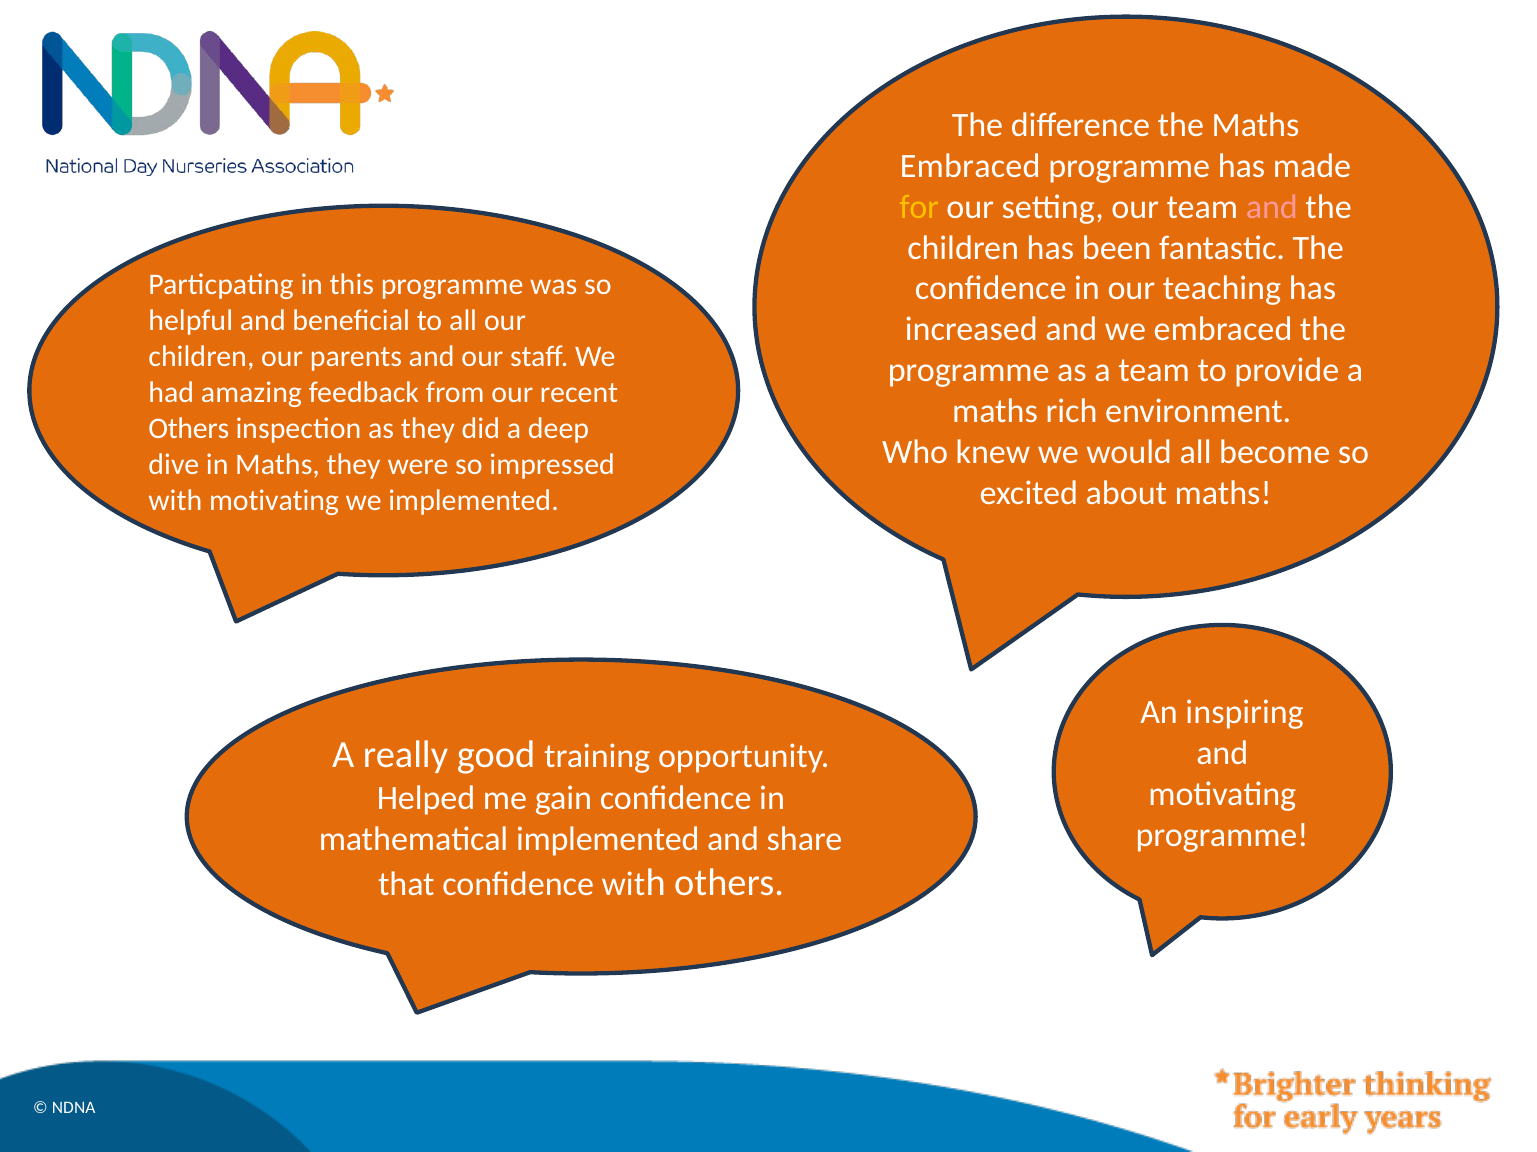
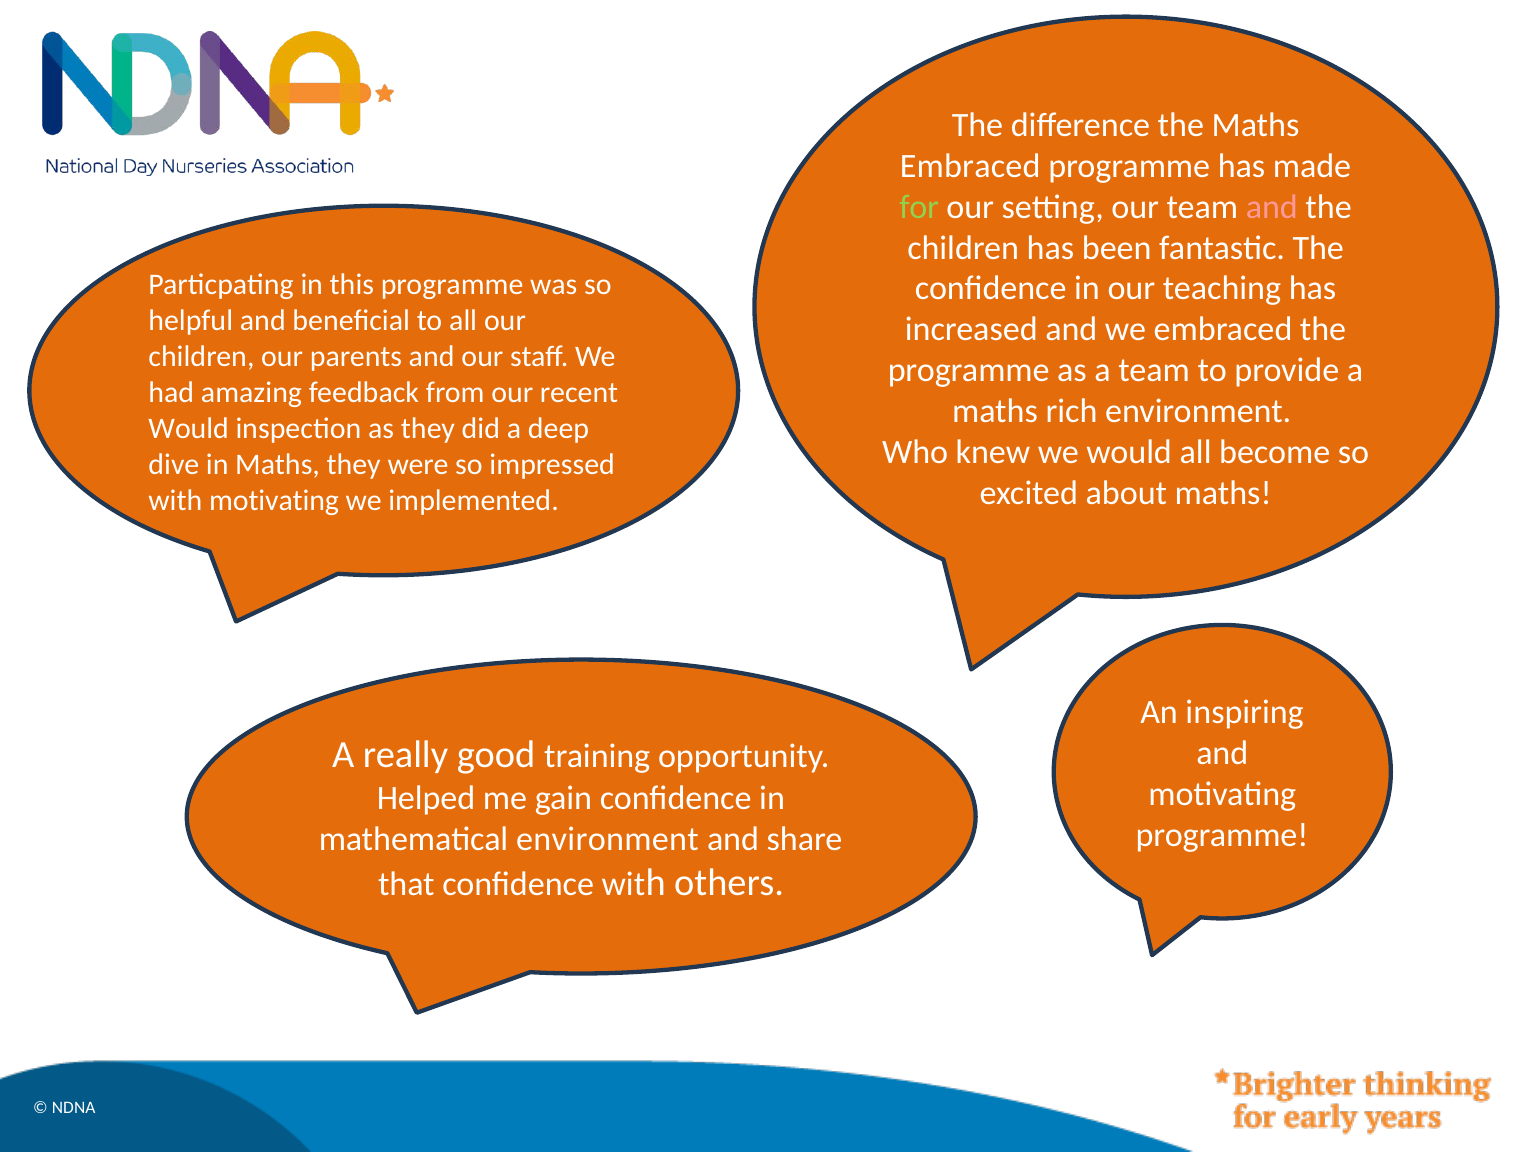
for colour: yellow -> light green (919, 207)
Others: Others -> Would (189, 429)
mathematical implemented: implemented -> environment (607, 840)
